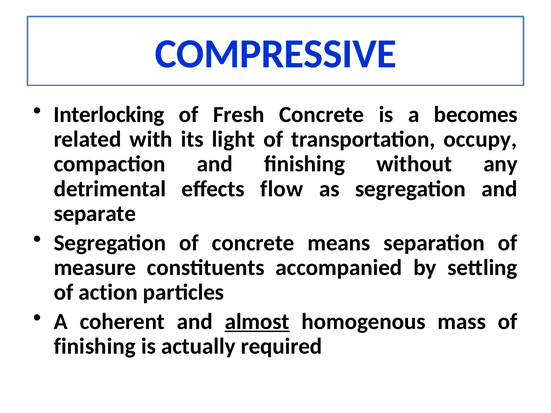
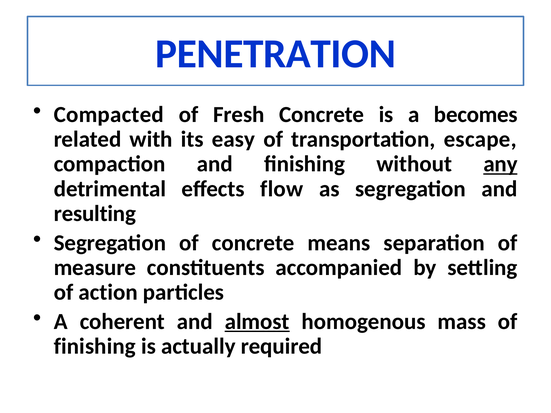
COMPRESSIVE: COMPRESSIVE -> PENETRATION (276, 54)
Interlocking: Interlocking -> Compacted (109, 115)
light: light -> easy (233, 139)
occupy: occupy -> escape (480, 139)
any underline: none -> present (500, 164)
separate: separate -> resulting (95, 214)
